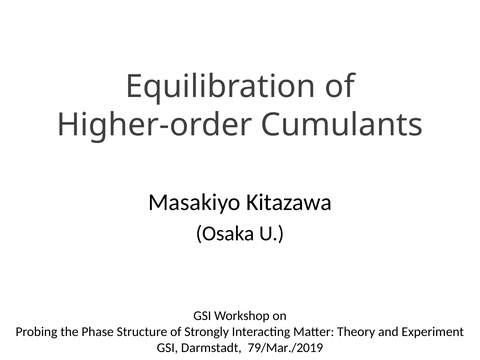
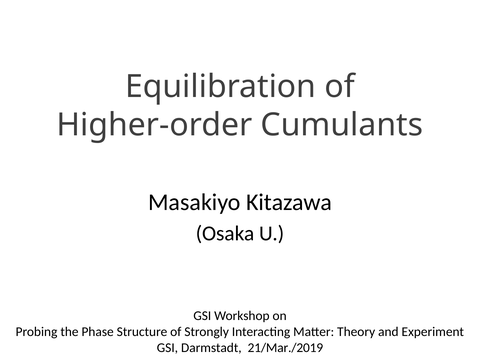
79/Mar./2019: 79/Mar./2019 -> 21/Mar./2019 (285, 348)
